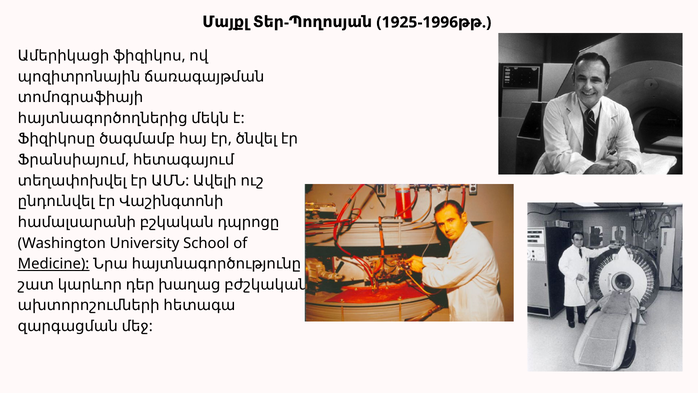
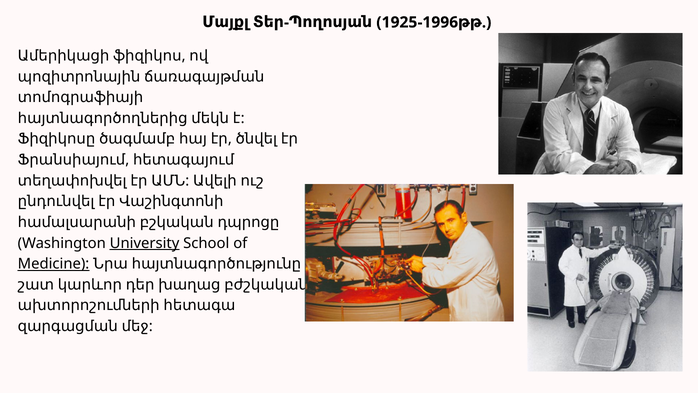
University underline: none -> present (145, 243)
